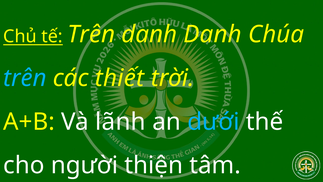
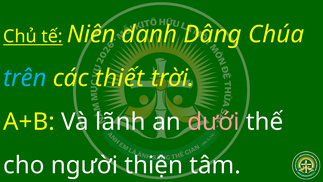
tế Trên: Trên -> Niên (91, 34)
danh Danh: Danh -> Dâng (213, 34)
dưới colour: light blue -> pink (213, 122)
